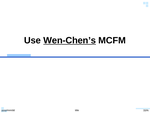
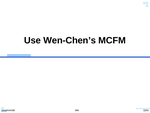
Wen-Chen’s underline: present -> none (70, 40)
